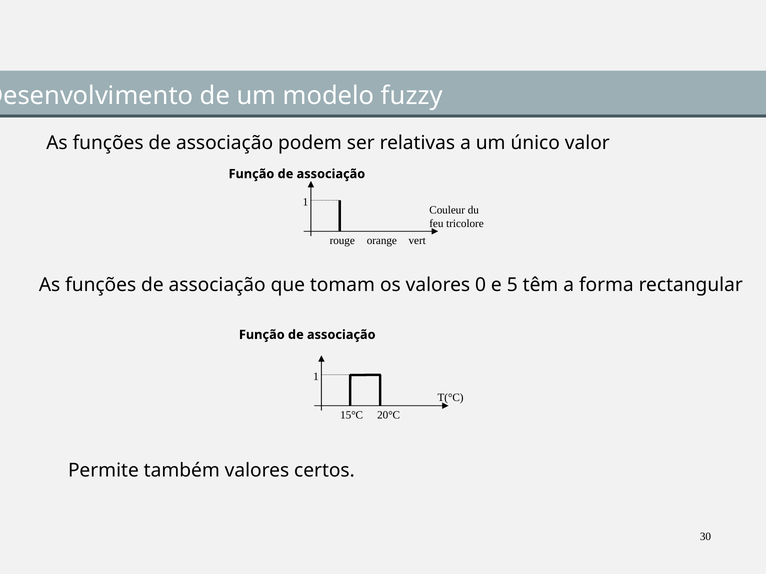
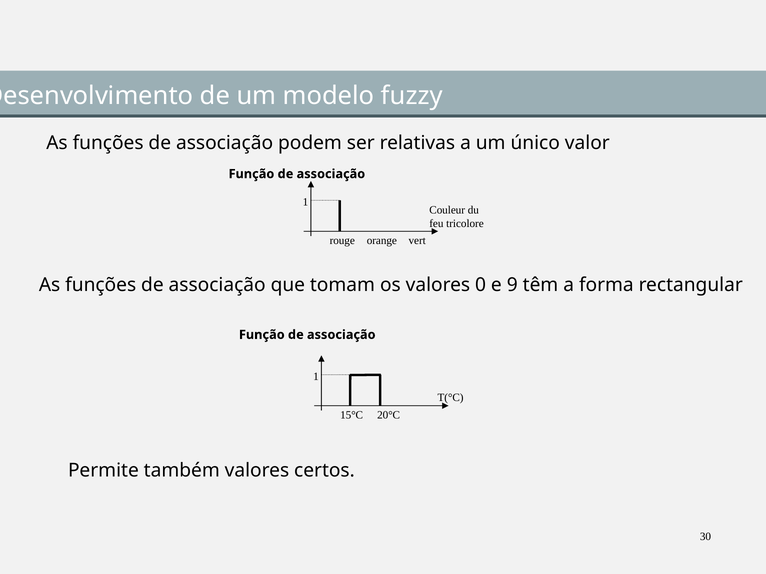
5: 5 -> 9 (512, 285)
